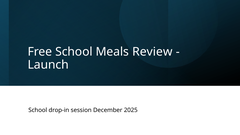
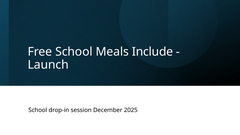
Review: Review -> Include (152, 52)
